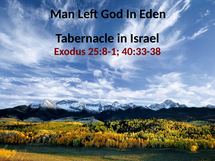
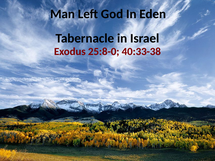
25:8-1: 25:8-1 -> 25:8-0 (104, 52)
